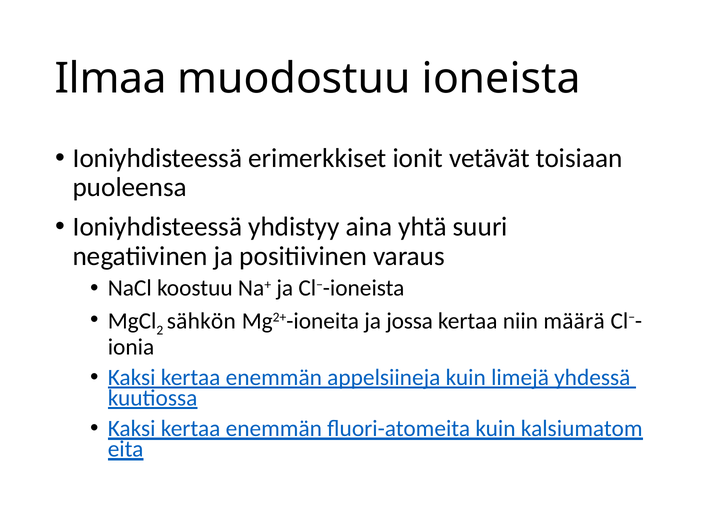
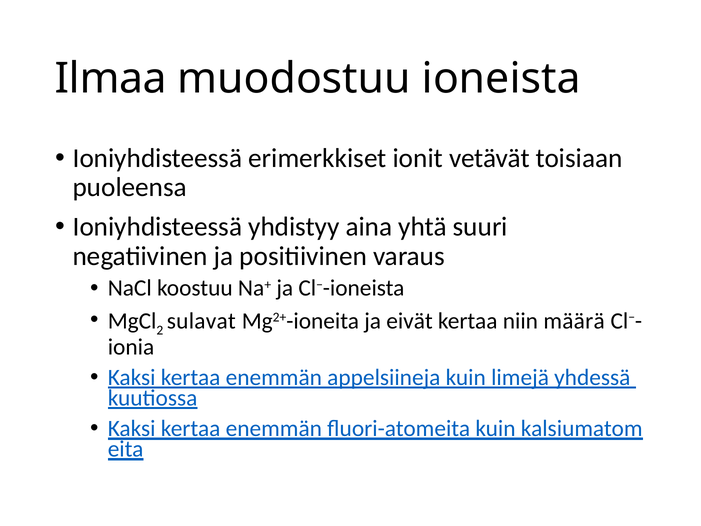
sähkön: sähkön -> sulavat (201, 321)
jossa: jossa -> eivät (410, 321)
